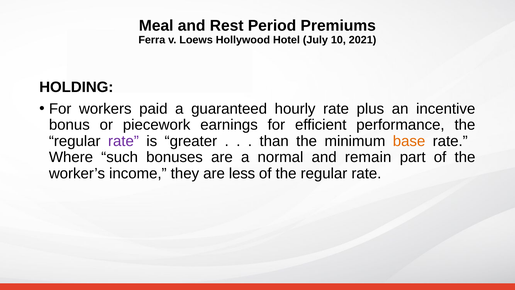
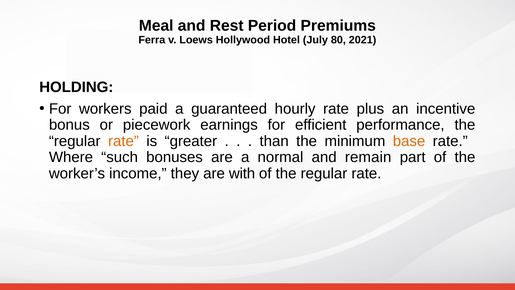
10: 10 -> 80 (338, 40)
rate colour: purple -> orange (123, 141)
less: less -> with (242, 173)
